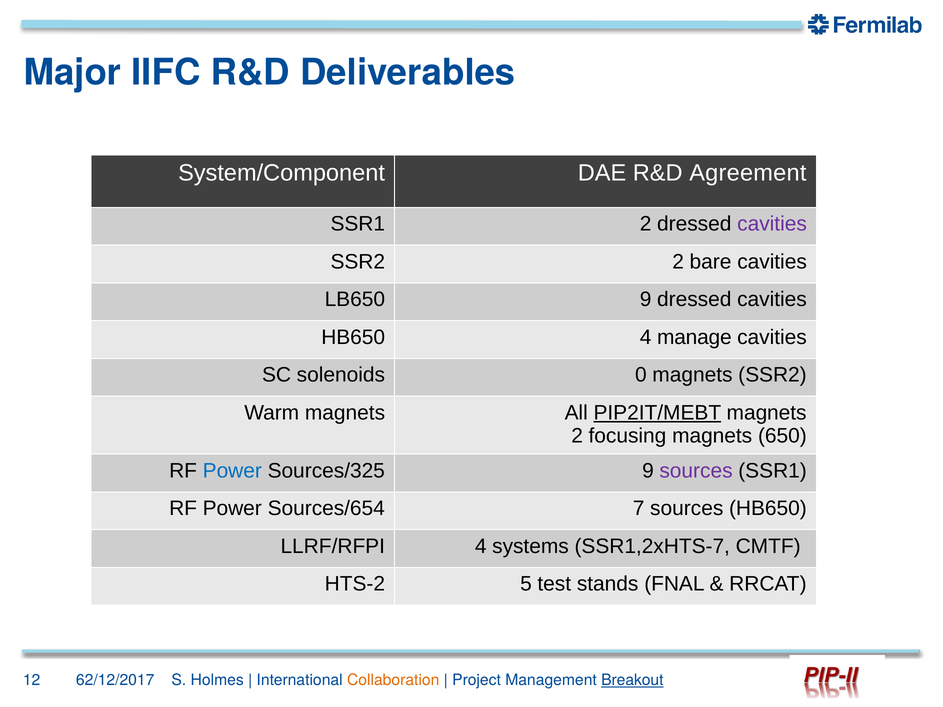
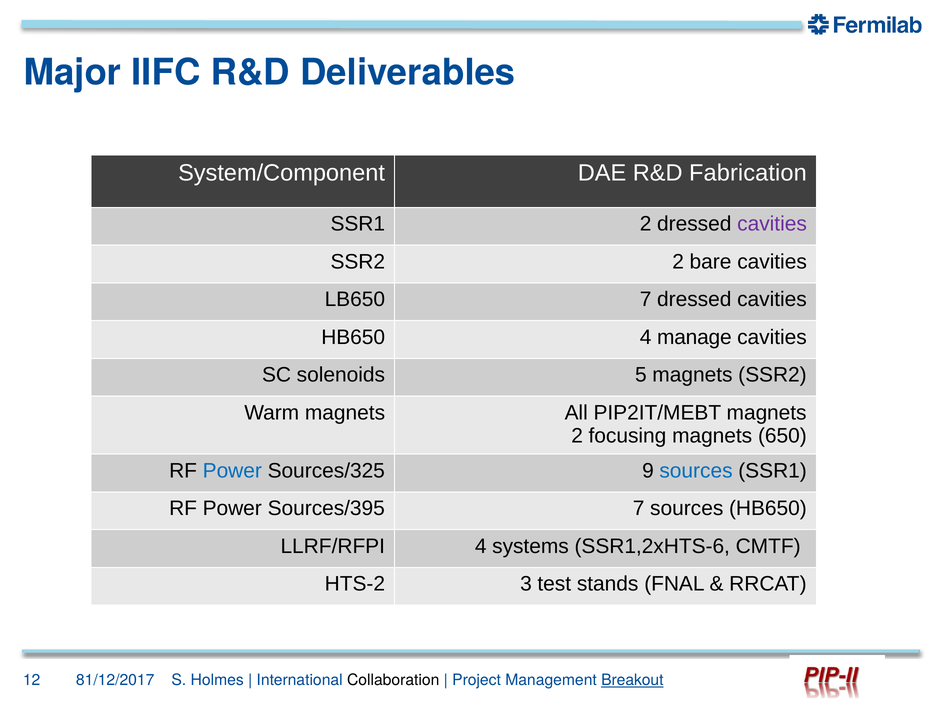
Agreement: Agreement -> Fabrication (748, 173)
LB650 9: 9 -> 7 (646, 300)
0: 0 -> 5 (641, 375)
PIP2IT/MEBT underline: present -> none (657, 413)
sources colour: purple -> blue (696, 471)
Sources/654: Sources/654 -> Sources/395 (326, 509)
SSR1,2xHTS-7: SSR1,2xHTS-7 -> SSR1,2xHTS-6 (652, 546)
5: 5 -> 3 (526, 584)
62/12/2017: 62/12/2017 -> 81/12/2017 (115, 680)
Collaboration colour: orange -> black (393, 680)
